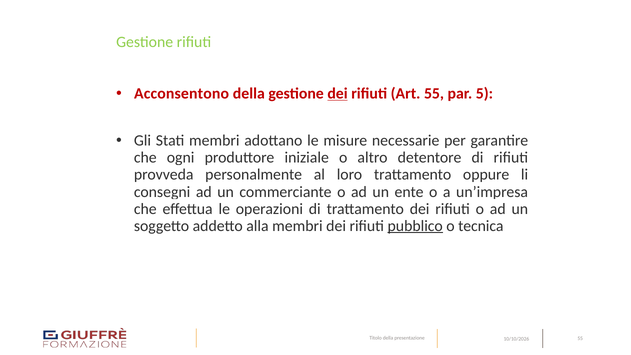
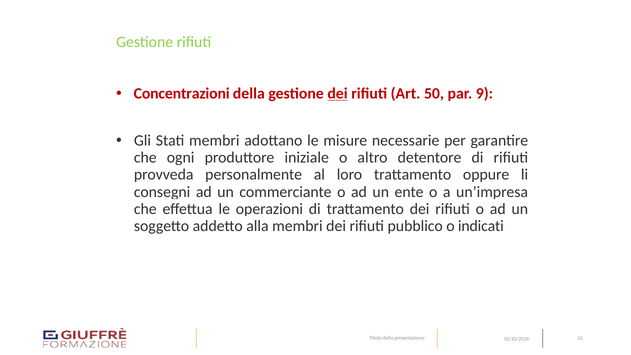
Acconsentono: Acconsentono -> Concentrazioni (182, 93)
Art 55: 55 -> 50 (434, 93)
5: 5 -> 9 (484, 93)
pubblico underline: present -> none (415, 226)
tecnica: tecnica -> indicati (481, 226)
